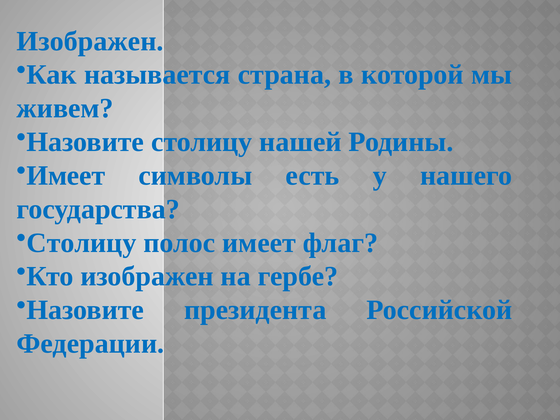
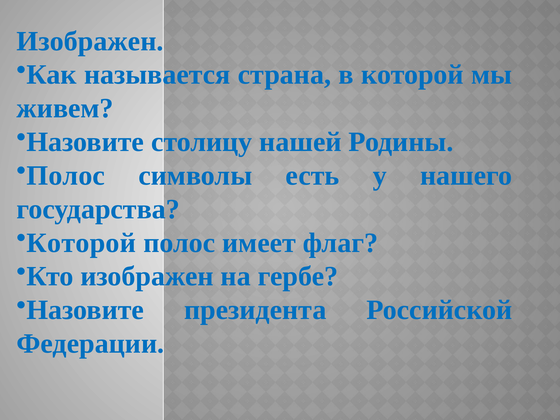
Имеет: Имеет -> Полос (66, 176)
Столицу: Столицу -> Которой (81, 243)
